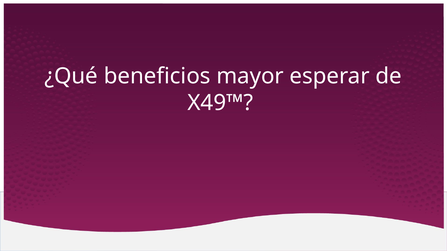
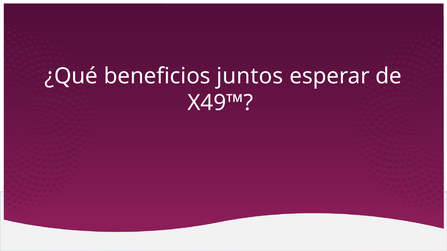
mayor: mayor -> juntos (250, 76)
